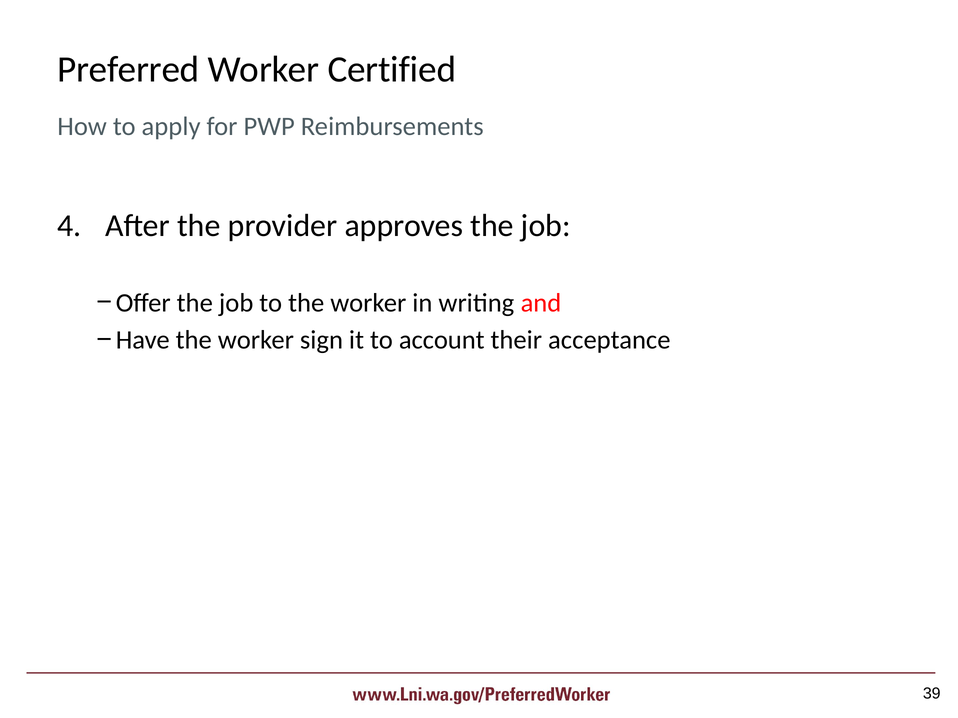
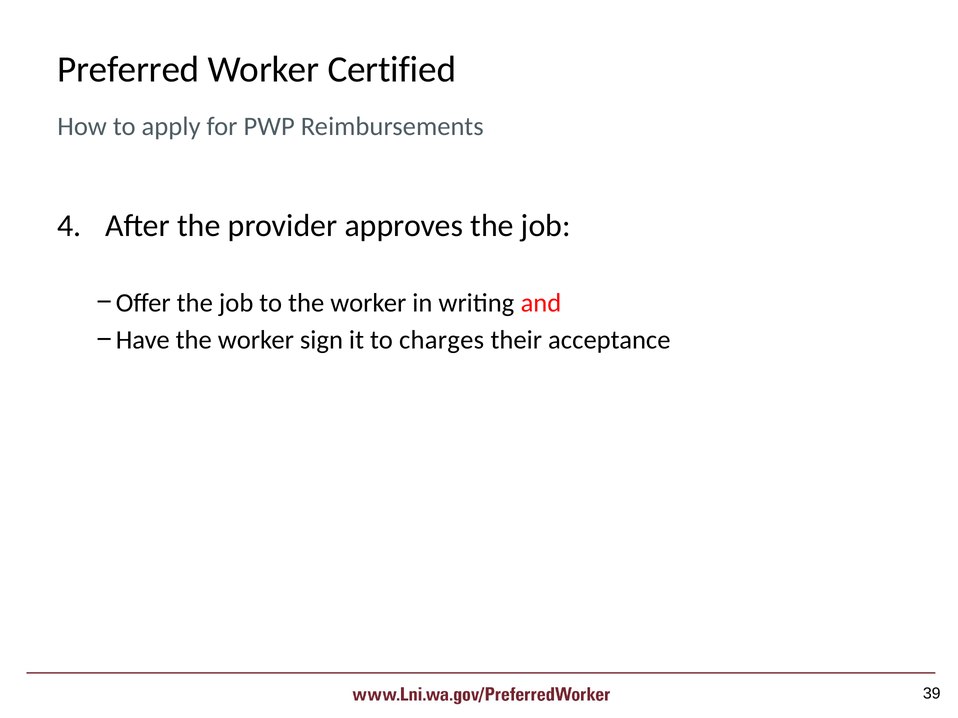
account: account -> charges (442, 340)
